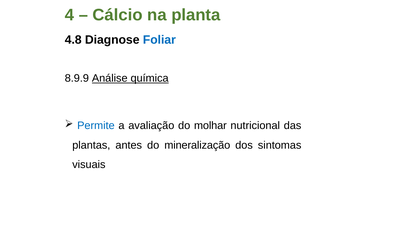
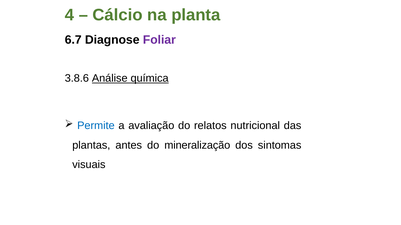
4.8: 4.8 -> 6.7 (73, 40)
Foliar colour: blue -> purple (159, 40)
8.9.9: 8.9.9 -> 3.8.6 (77, 78)
molhar: molhar -> relatos (210, 126)
